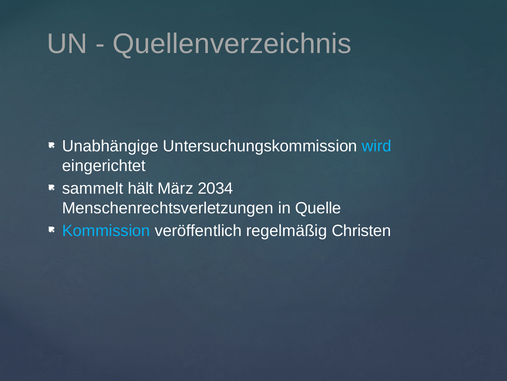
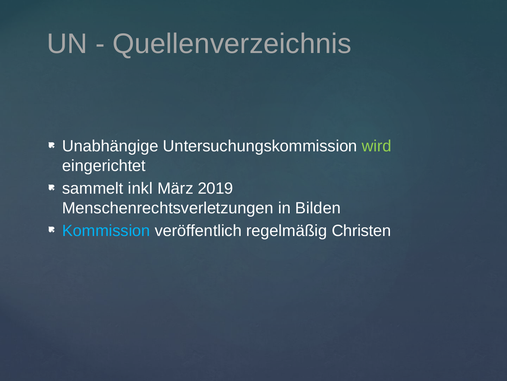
wird colour: light blue -> light green (377, 146)
hält: hält -> inkl (140, 188)
2034: 2034 -> 2019 (215, 188)
Quelle: Quelle -> Bilden (318, 208)
